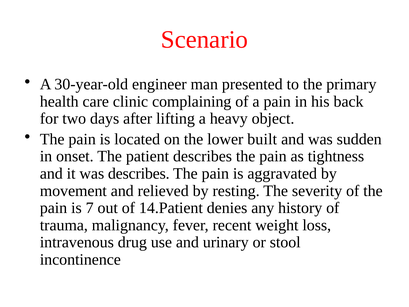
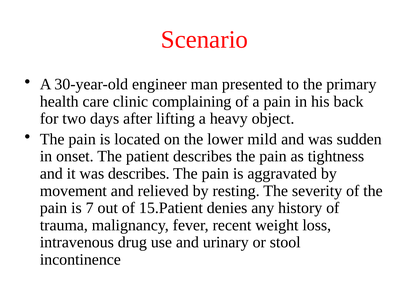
built: built -> mild (262, 139)
14.Patient: 14.Patient -> 15.Patient (171, 208)
